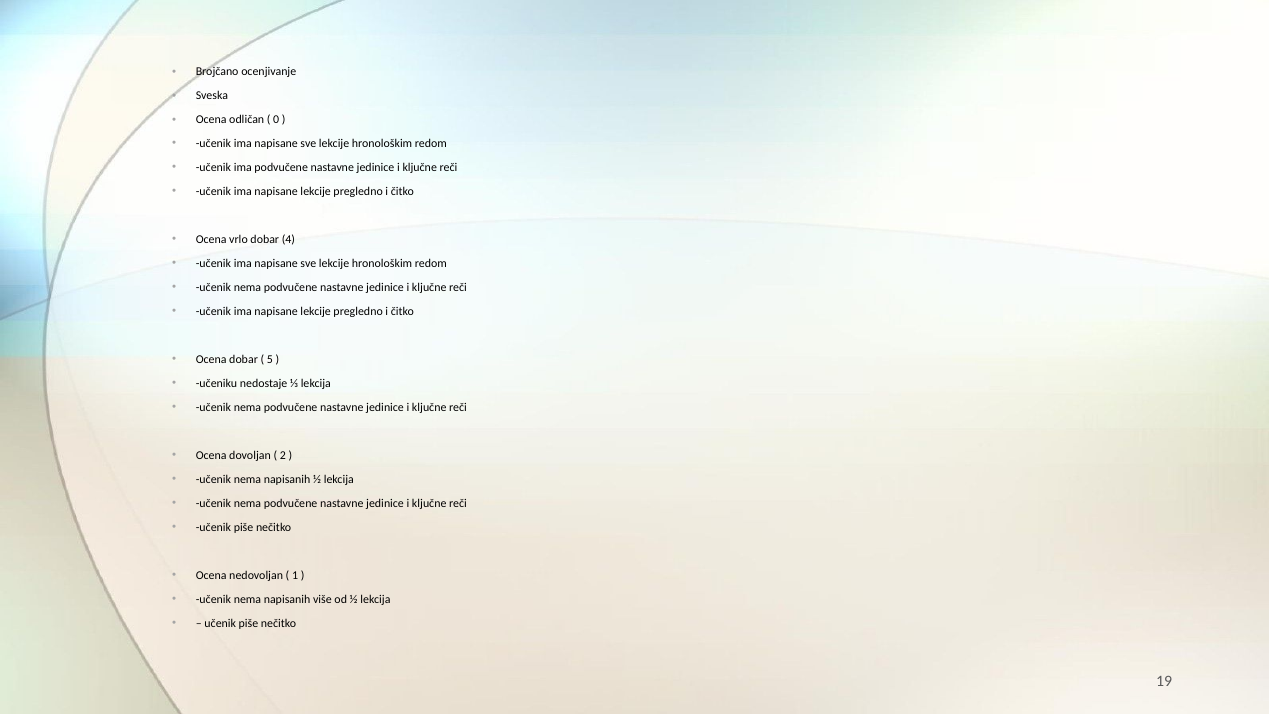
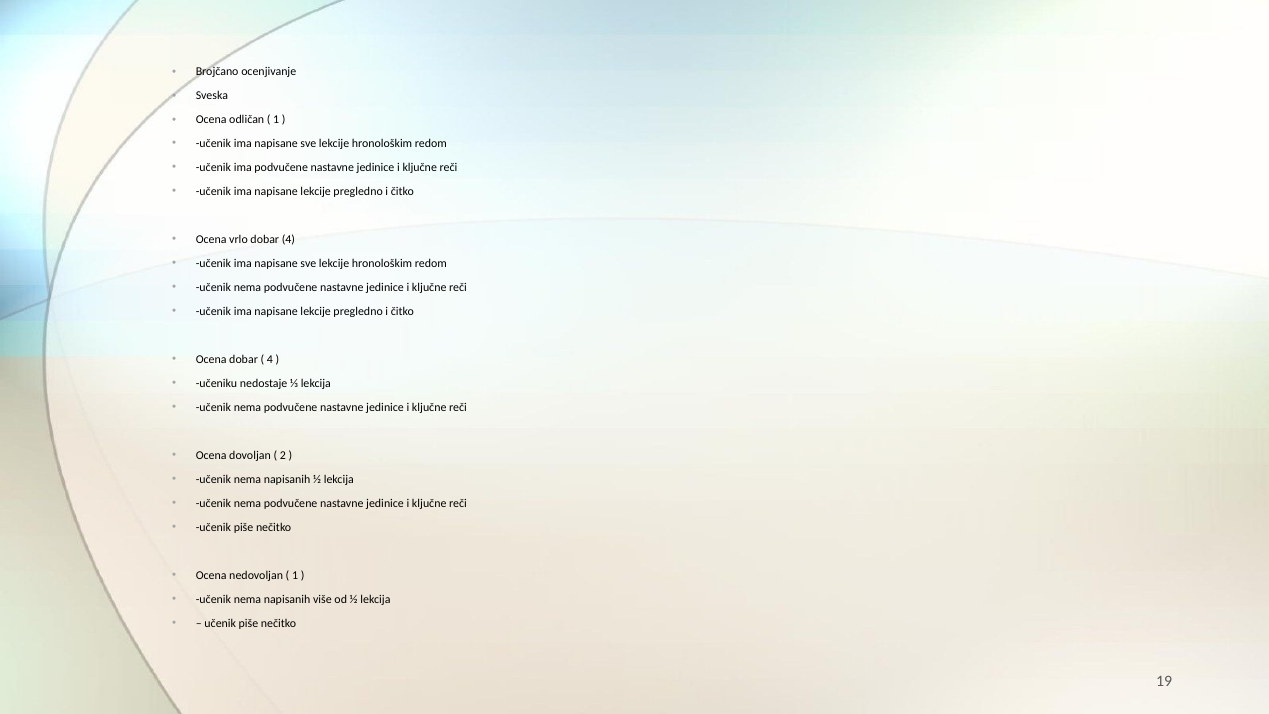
0: 0 -> 1 (276, 120)
5: 5 -> 4 (270, 359)
